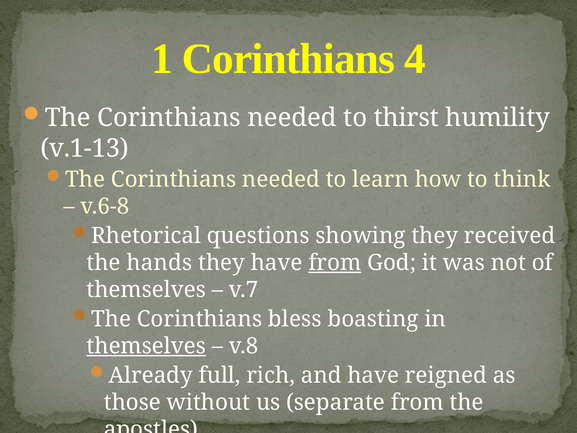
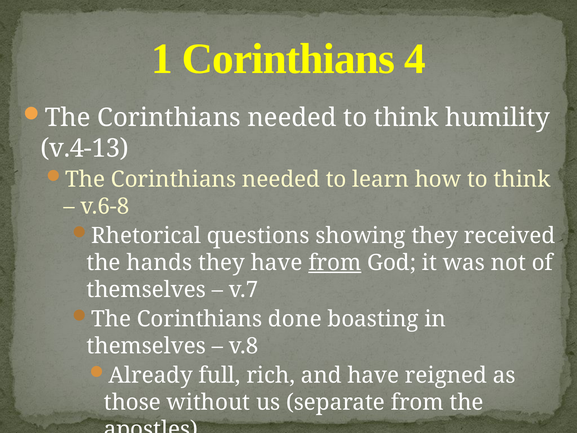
needed to thirst: thirst -> think (406, 118)
v.1-13: v.1-13 -> v.4-13 (85, 148)
bless: bless -> done (295, 319)
themselves underline: present -> none (146, 346)
